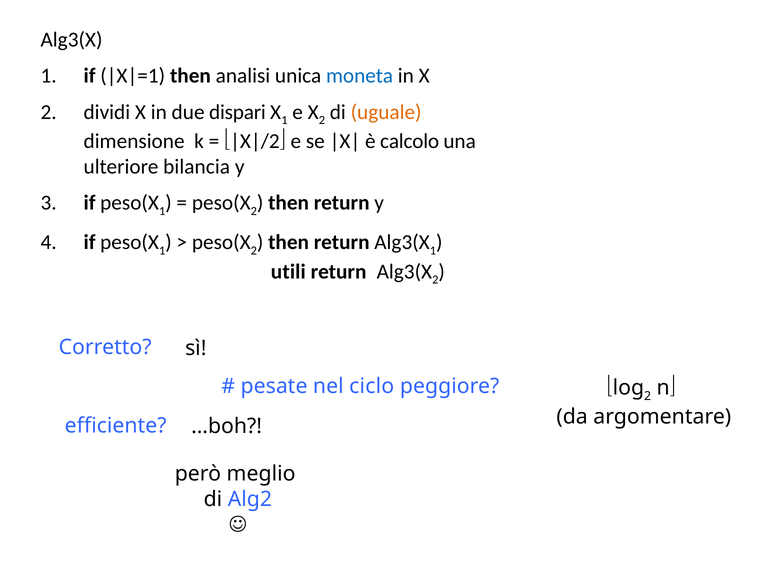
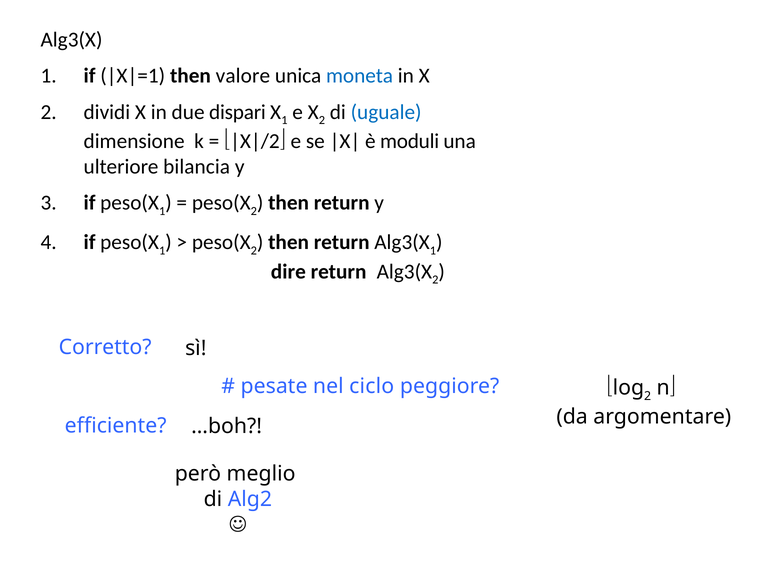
analisi: analisi -> valore (243, 76)
uguale colour: orange -> blue (386, 112)
calcolo: calcolo -> moduli (410, 141)
utili: utili -> dire (288, 271)
